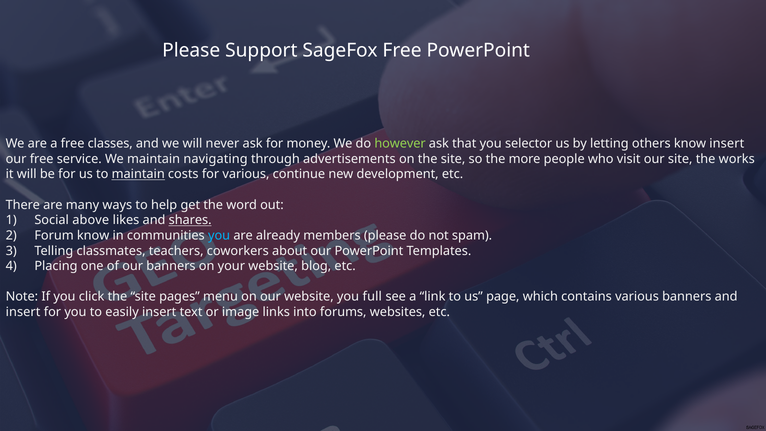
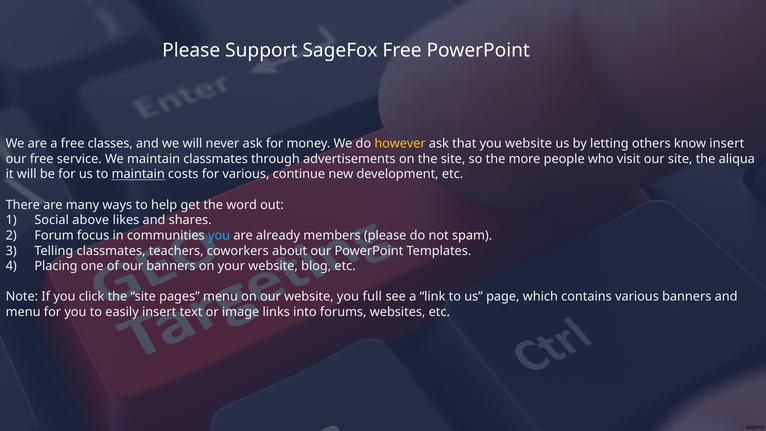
however colour: light green -> yellow (400, 144)
you selector: selector -> website (529, 144)
maintain navigating: navigating -> classmates (216, 159)
works: works -> aliqua (737, 159)
shares underline: present -> none (190, 220)
Forum know: know -> focus (93, 235)
insert: insert -> menu (23, 312)
